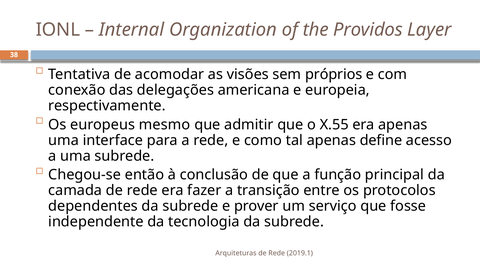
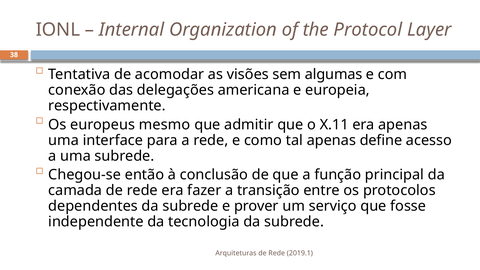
Providos: Providos -> Protocol (368, 30)
próprios: próprios -> algumas (334, 74)
X.55: X.55 -> X.11 (334, 125)
